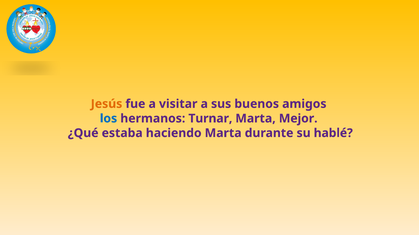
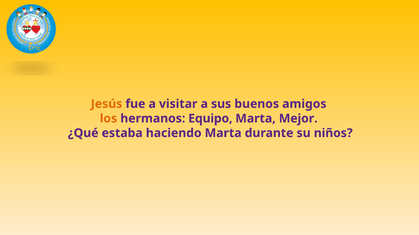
los colour: blue -> orange (108, 119)
Turnar: Turnar -> Equipo (210, 119)
hablé: hablé -> niños (333, 133)
